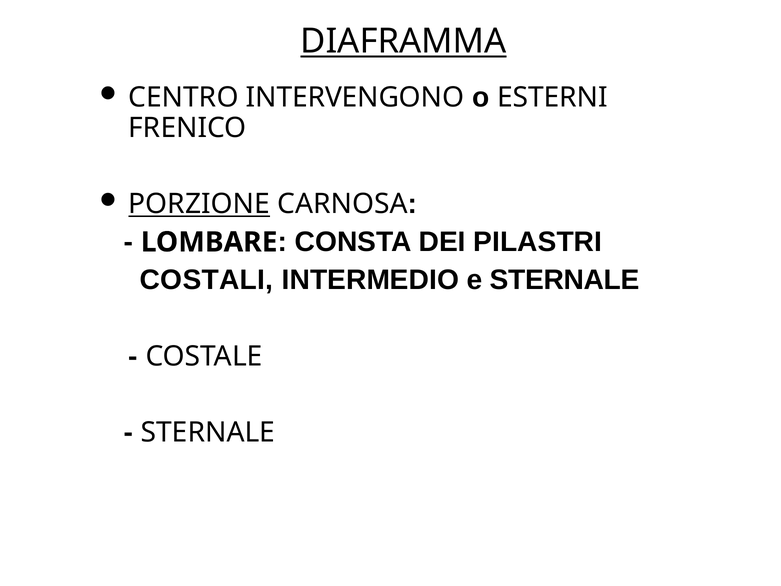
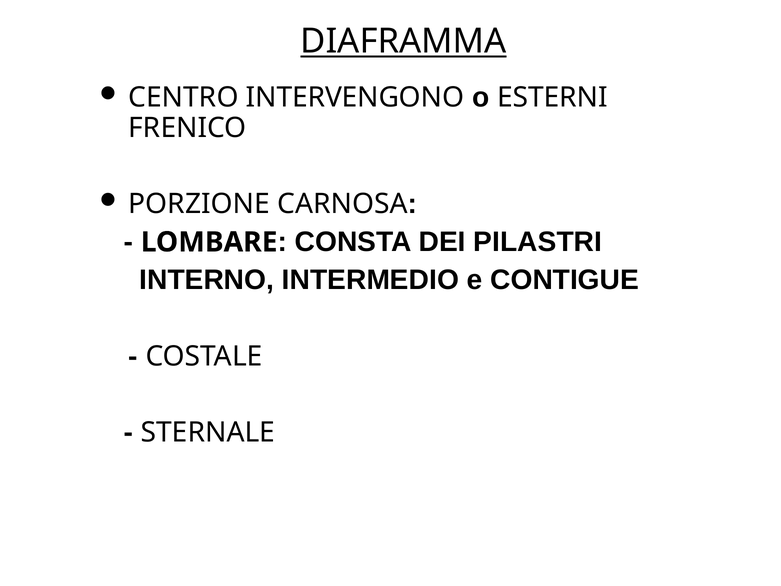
PORZIONE underline: present -> none (199, 204)
COSTALI: COSTALI -> INTERNO (207, 280)
e STERNALE: STERNALE -> CONTIGUE (565, 280)
